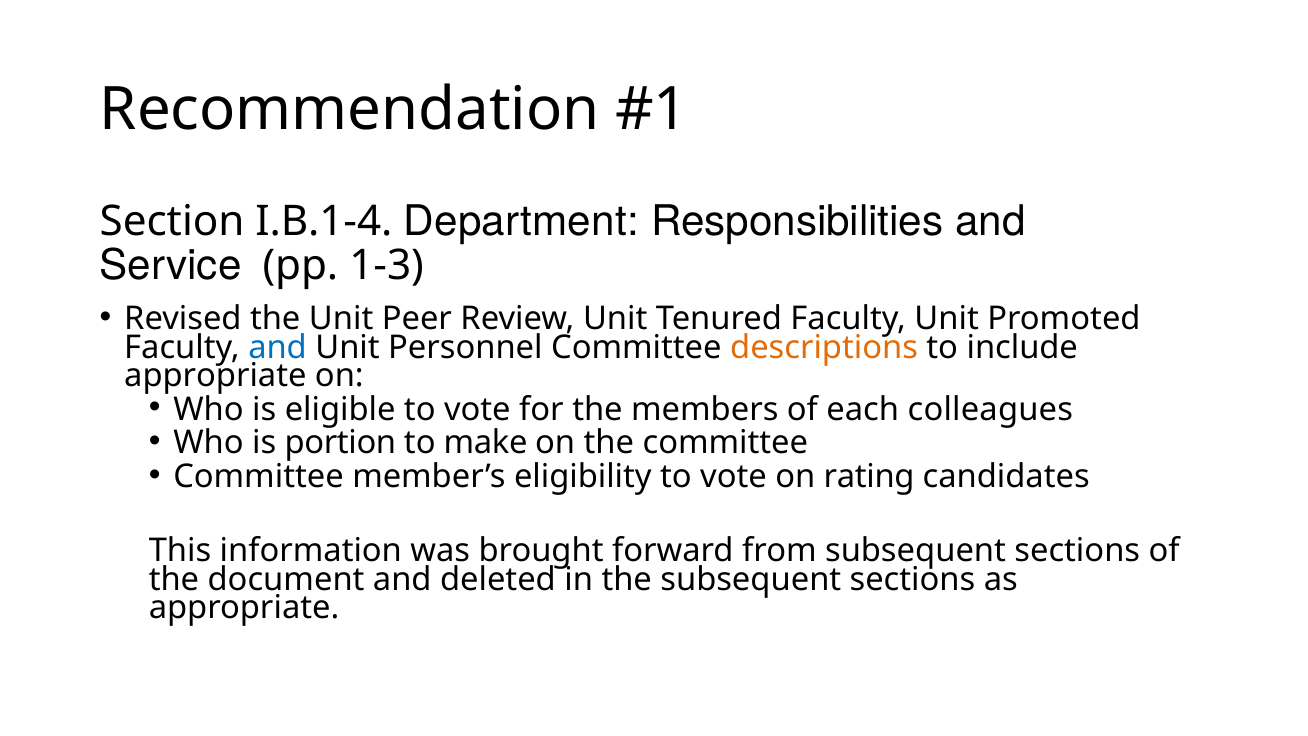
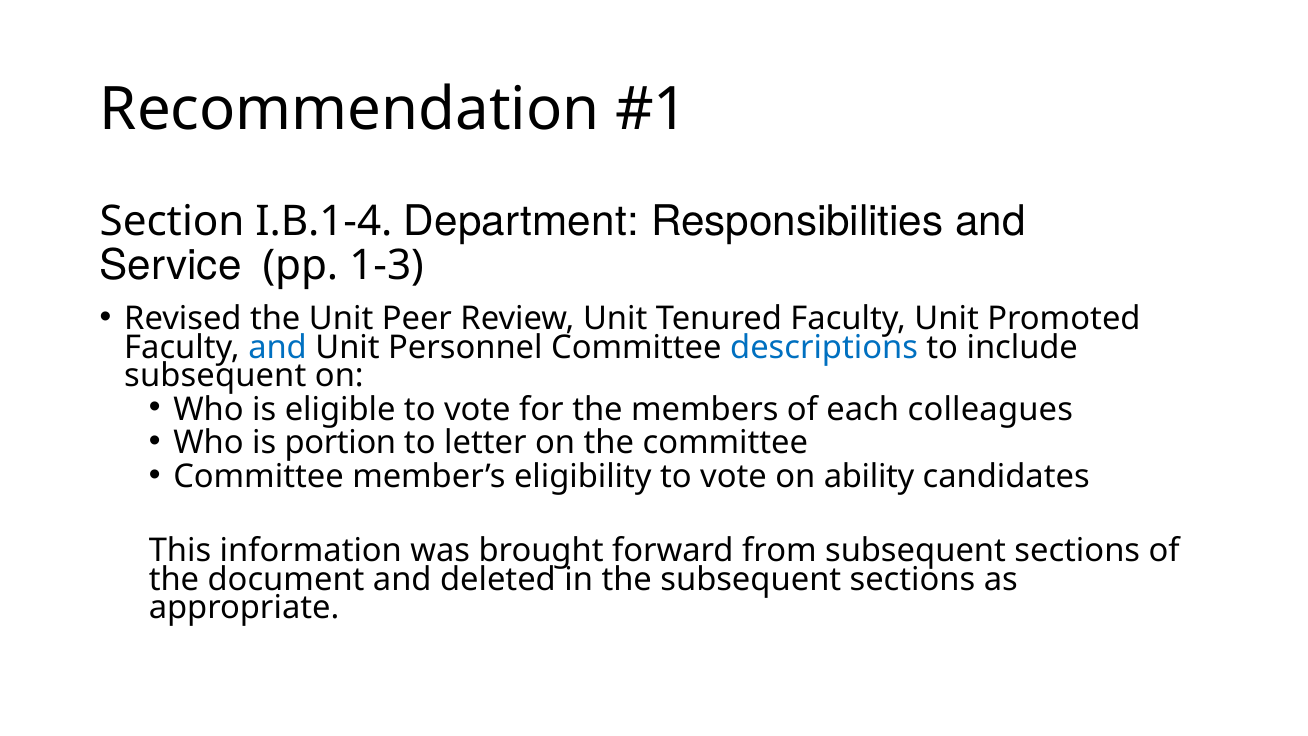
descriptions colour: orange -> blue (824, 347)
appropriate: appropriate -> subsequent (215, 375)
make: make -> letter (485, 443)
rating: rating -> ability (869, 476)
